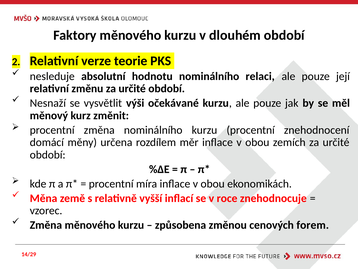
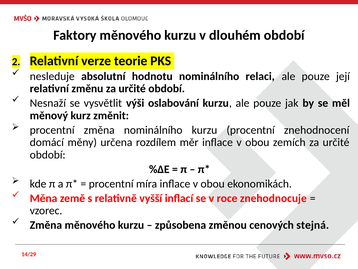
očekávané: očekávané -> oslabování (173, 103)
forem: forem -> stejná (313, 225)
